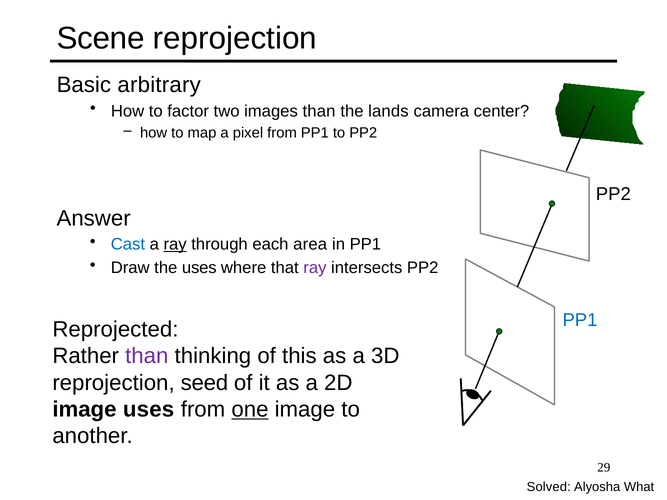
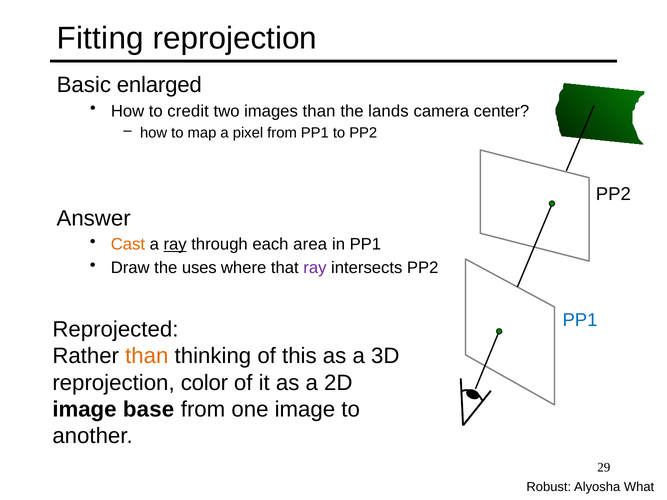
Scene: Scene -> Fitting (100, 38)
arbitrary: arbitrary -> enlarged (159, 85)
factor: factor -> credit (188, 111)
Cast colour: blue -> orange (128, 245)
than colour: purple -> orange (147, 356)
seed: seed -> color (204, 383)
image uses: uses -> base (149, 410)
one underline: present -> none (250, 410)
Solved: Solved -> Robust (549, 487)
